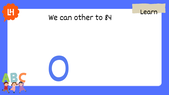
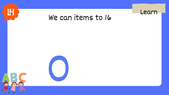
other: other -> items (84, 17)
84: 84 -> 16 (108, 17)
